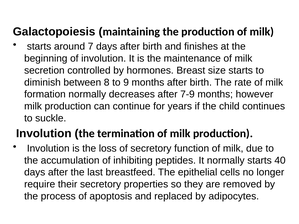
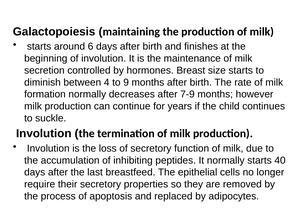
7: 7 -> 6 (91, 47)
8: 8 -> 4 (107, 82)
